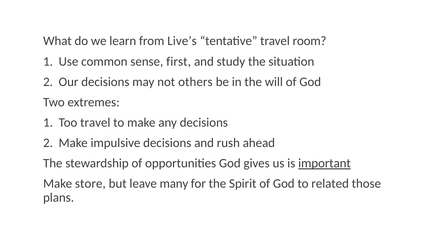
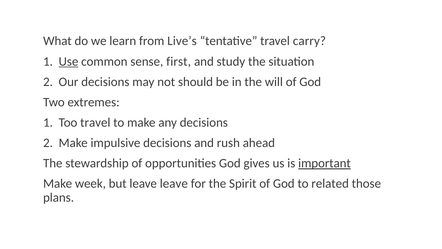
room: room -> carry (309, 41)
Use underline: none -> present (69, 61)
others: others -> should (195, 82)
store: store -> week (90, 183)
leave many: many -> leave (174, 183)
